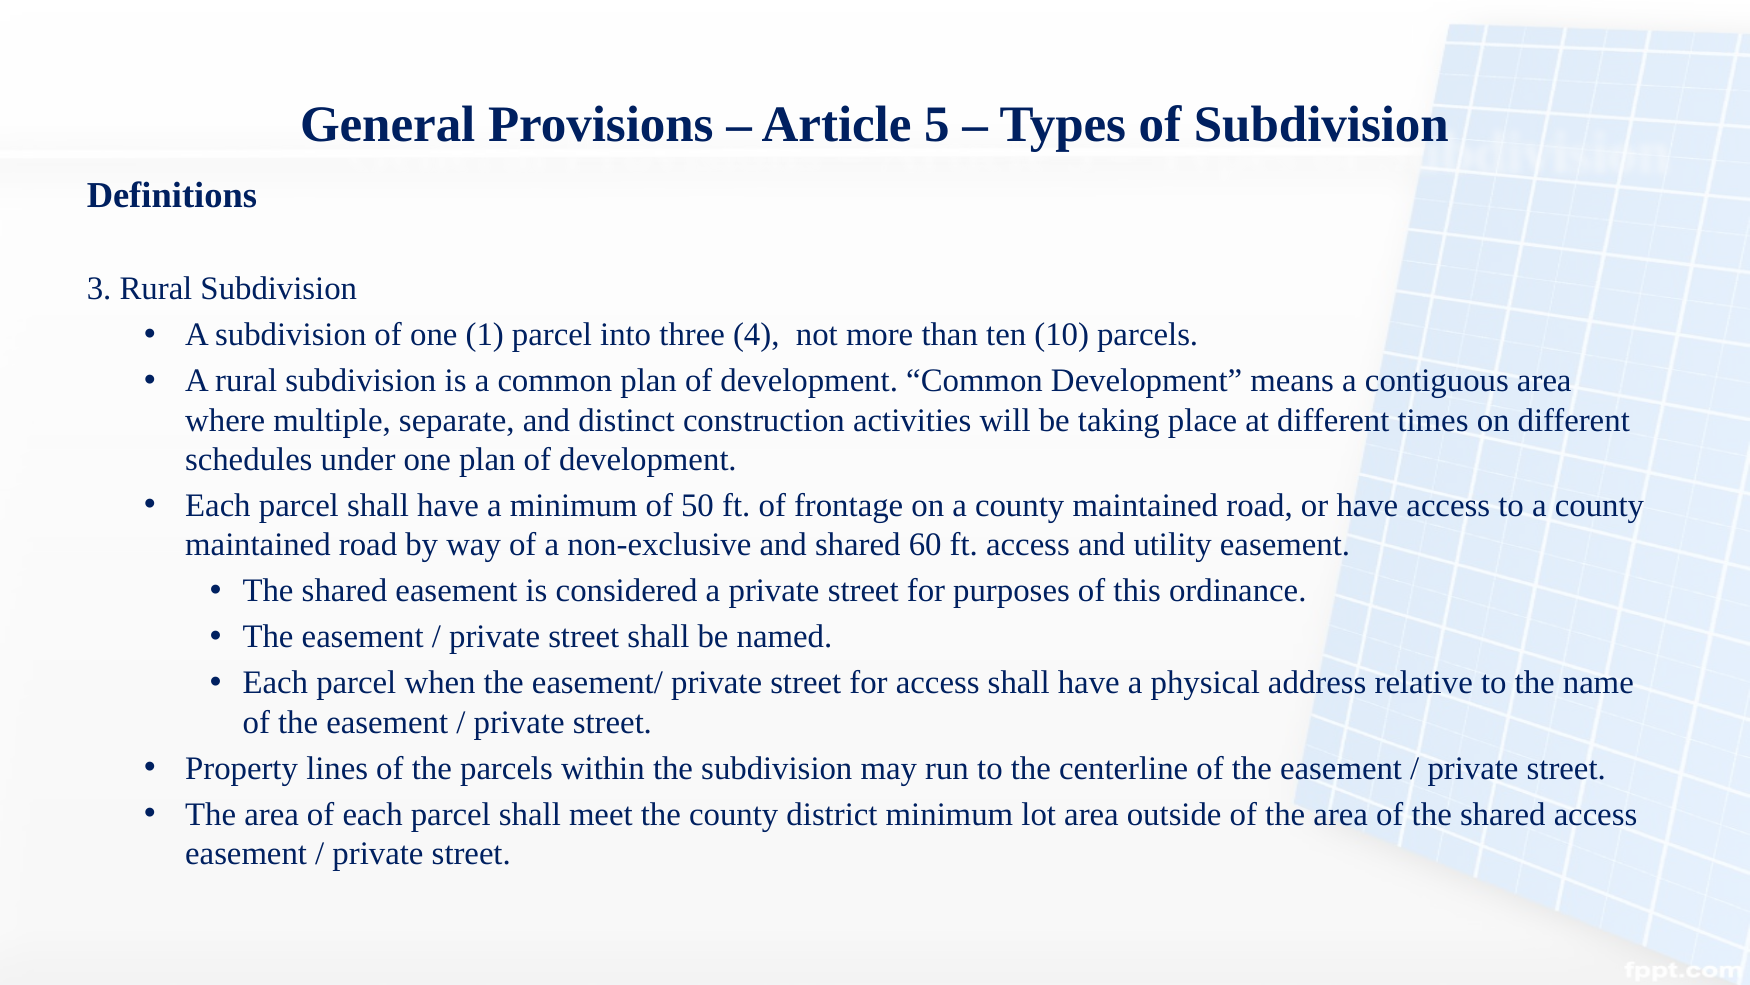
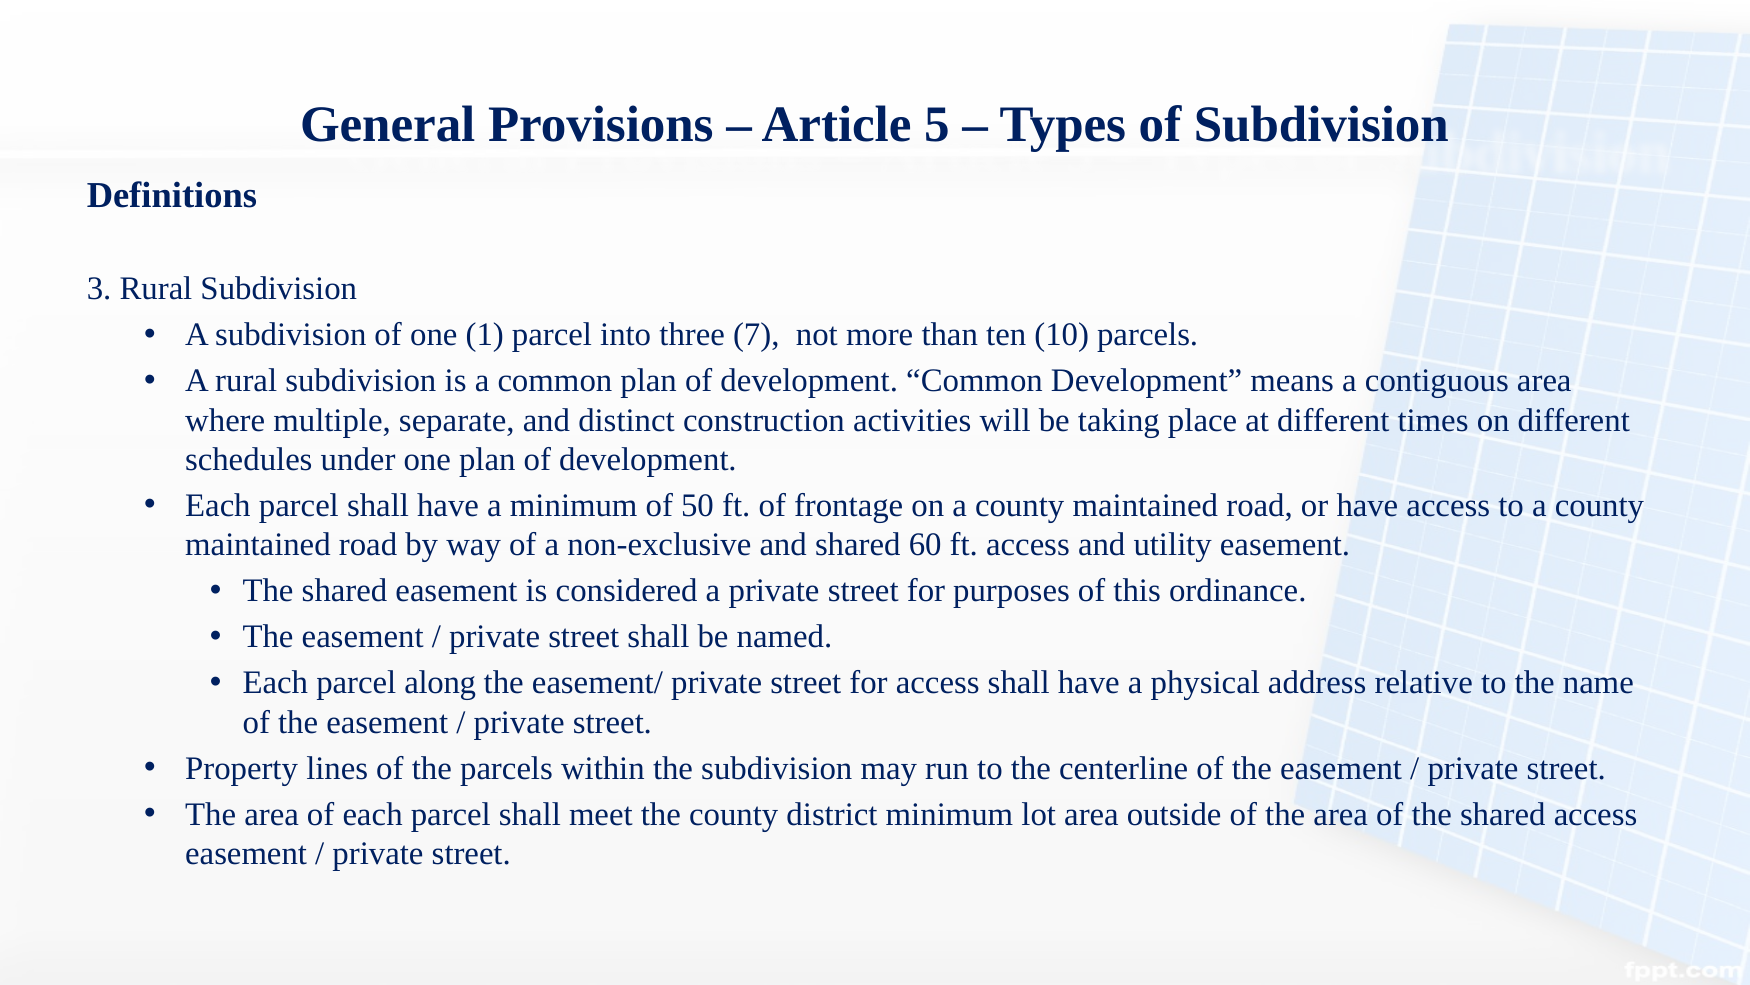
4: 4 -> 7 (756, 335)
when: when -> along (440, 683)
